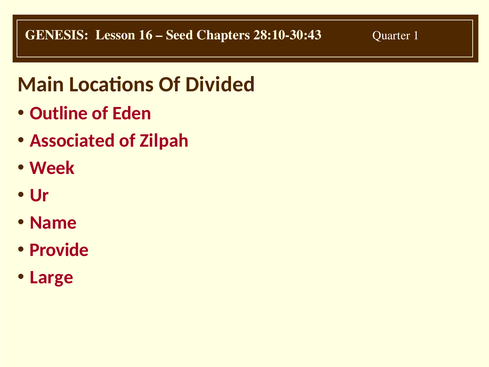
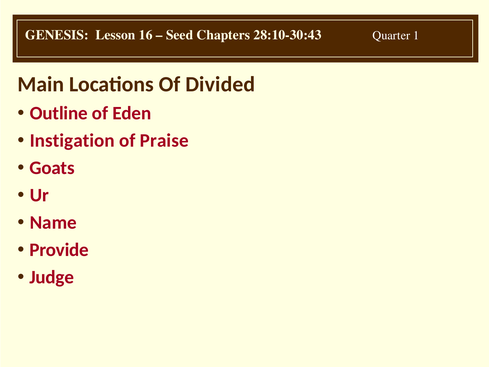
Associated: Associated -> Instigation (72, 140)
Zilpah: Zilpah -> Praise (164, 140)
Week: Week -> Goats (52, 168)
Large: Large -> Judge (52, 277)
